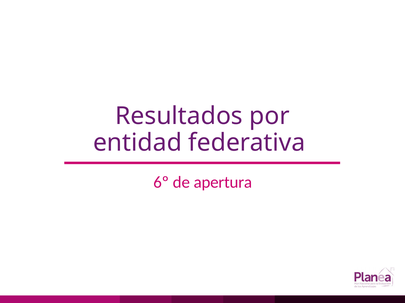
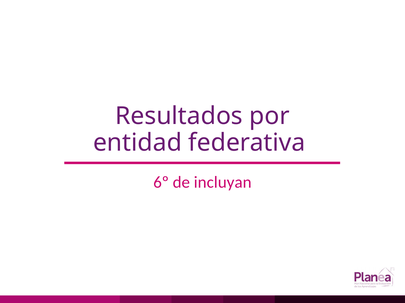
apertura: apertura -> incluyan (223, 183)
